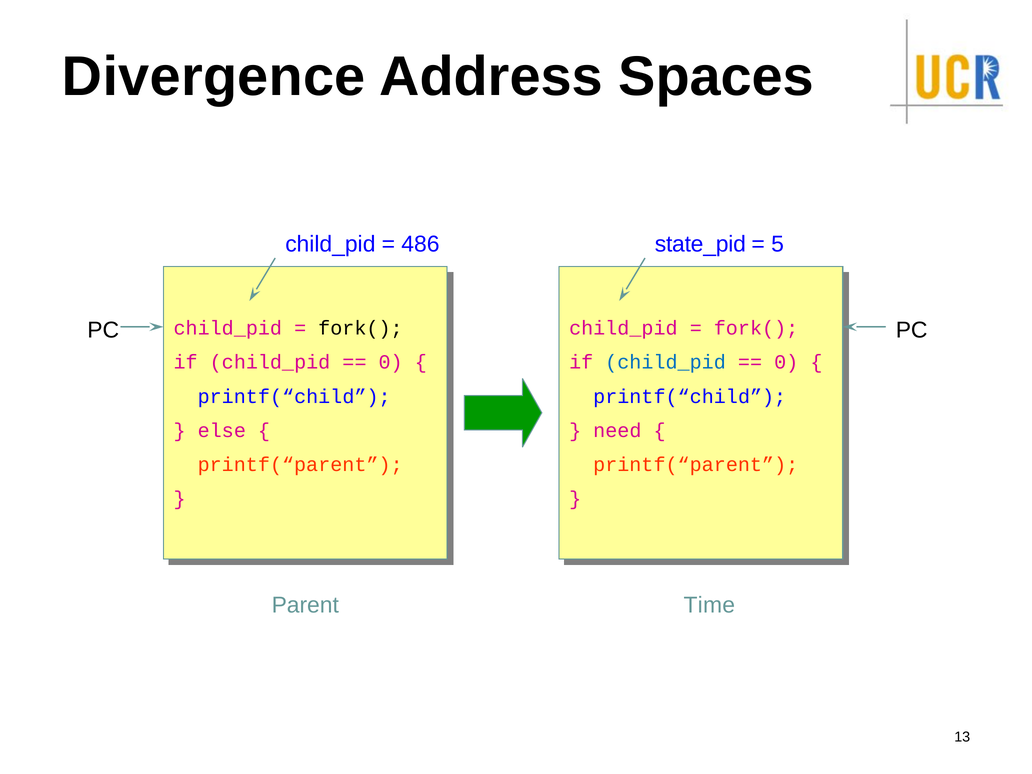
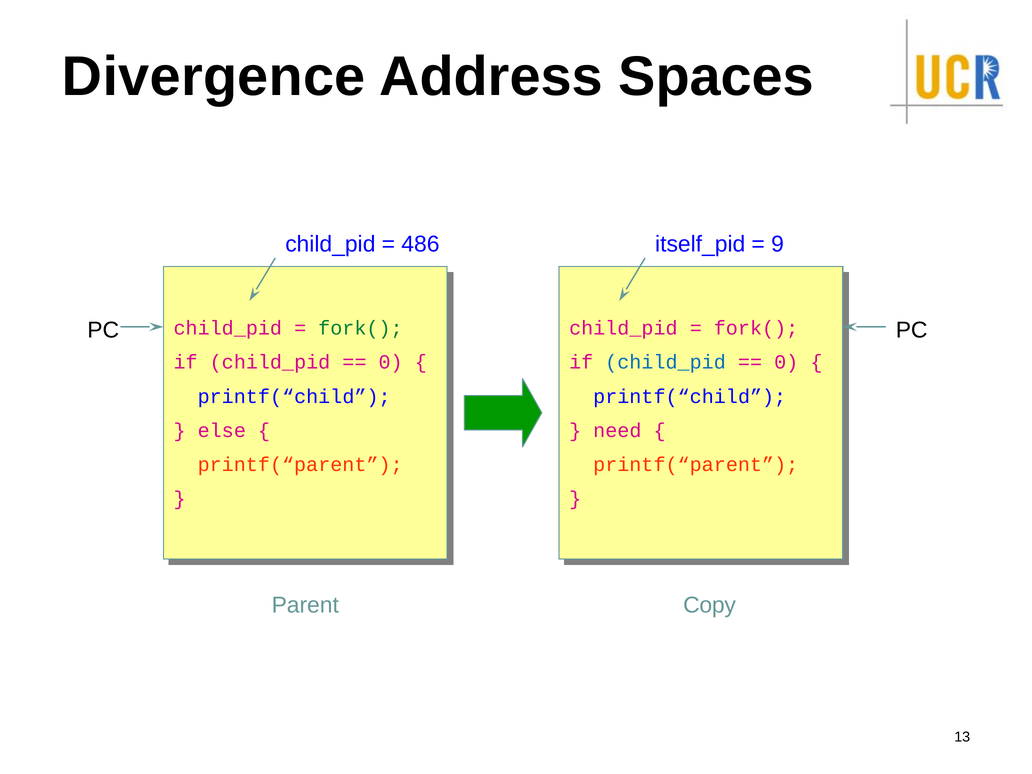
state_pid: state_pid -> itself_pid (700, 244)
5: 5 -> 9 (778, 244)
fork( colour: black -> green (360, 328)
Time: Time -> Copy (710, 605)
